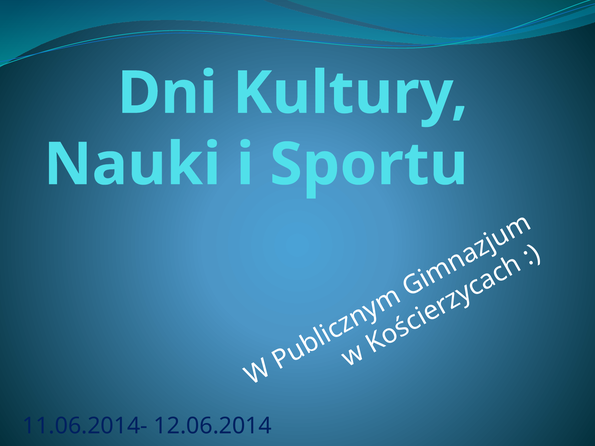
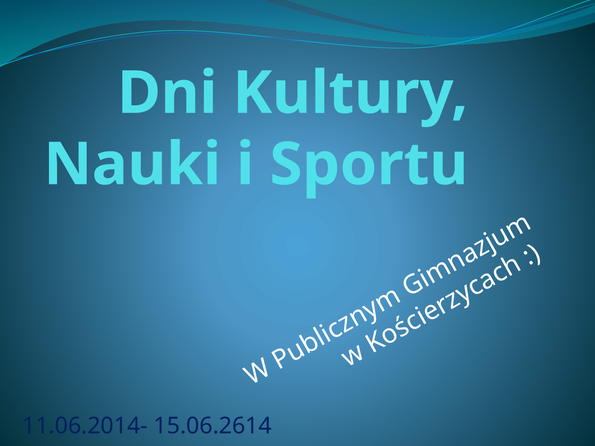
12.06.2014: 12.06.2014 -> 15.06.2614 (213, 426)
